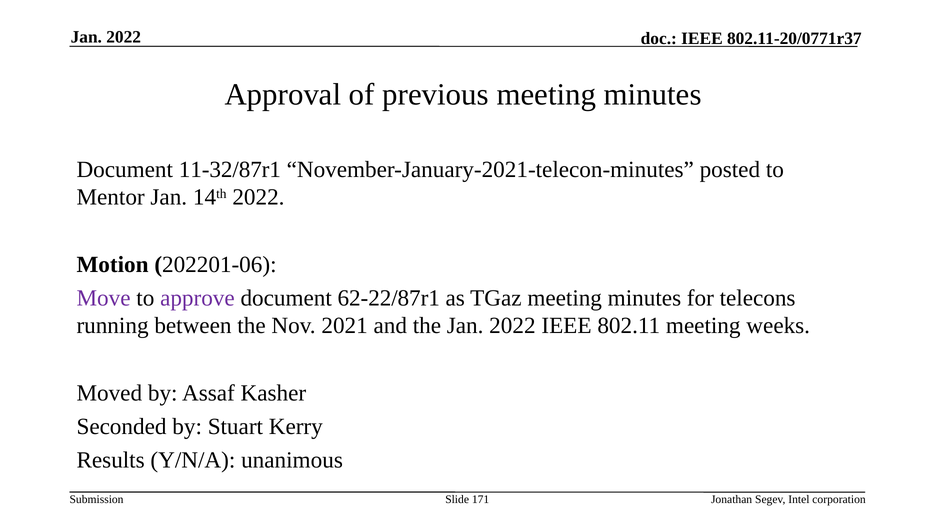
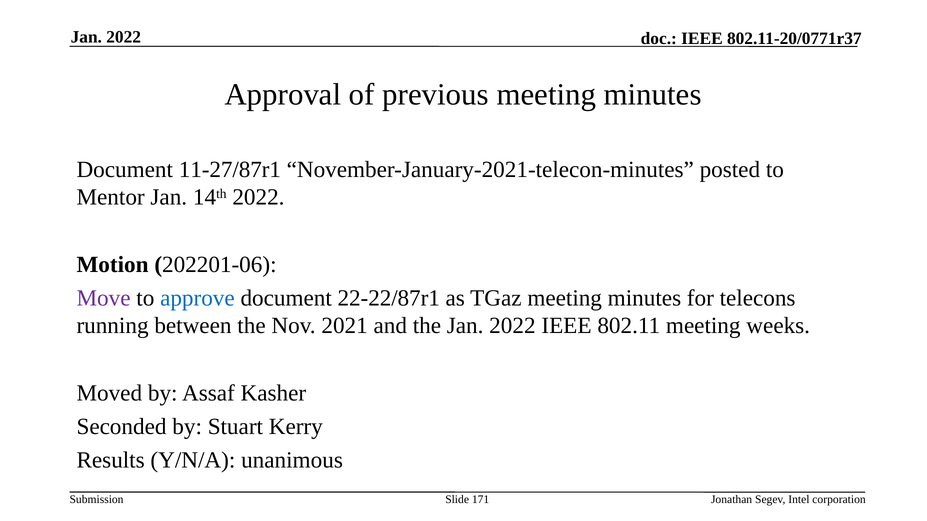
11-32/87r1: 11-32/87r1 -> 11-27/87r1 (230, 170)
approve colour: purple -> blue (197, 298)
62-22/87r1: 62-22/87r1 -> 22-22/87r1 (389, 298)
